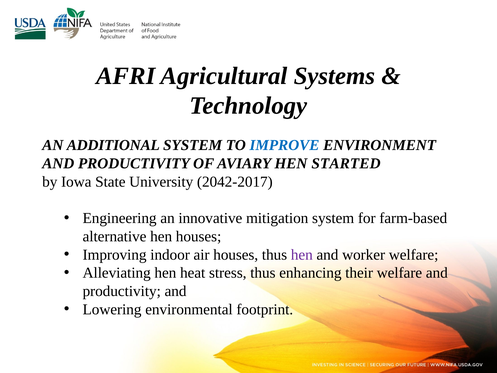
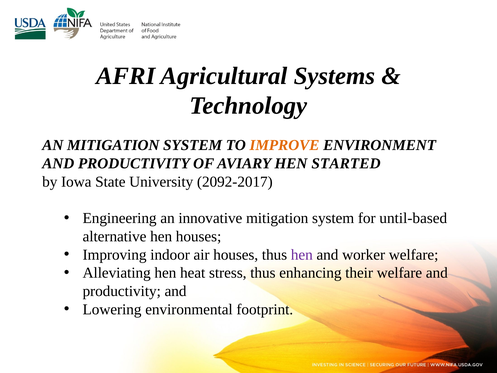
AN ADDITIONAL: ADDITIONAL -> MITIGATION (113, 145)
IMPROVE colour: blue -> orange (284, 145)
2042-2017: 2042-2017 -> 2092-2017 (235, 182)
farm-based: farm-based -> until-based (413, 218)
